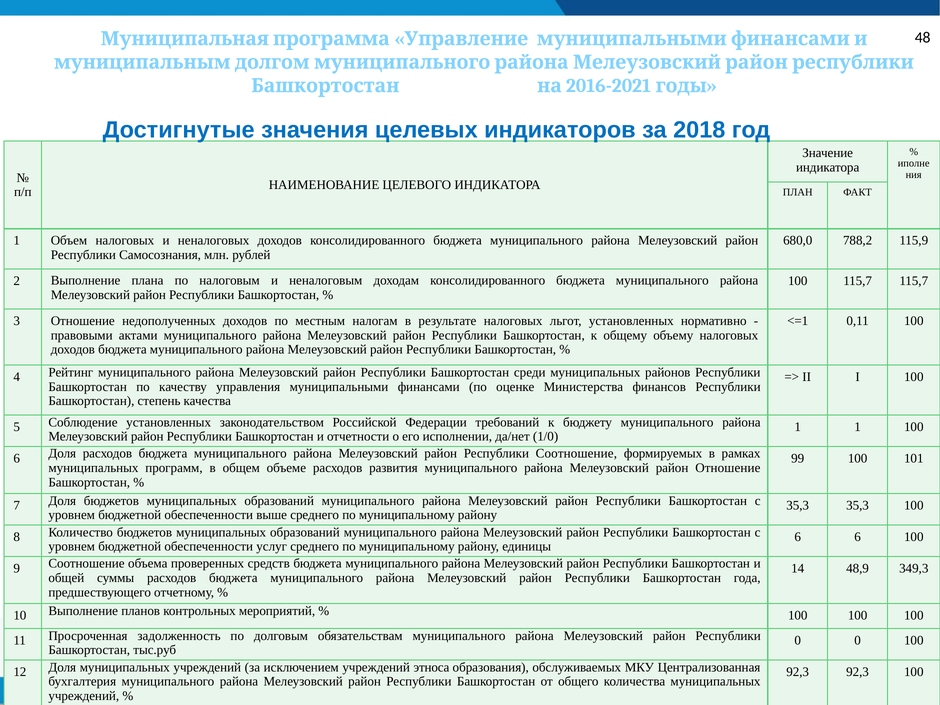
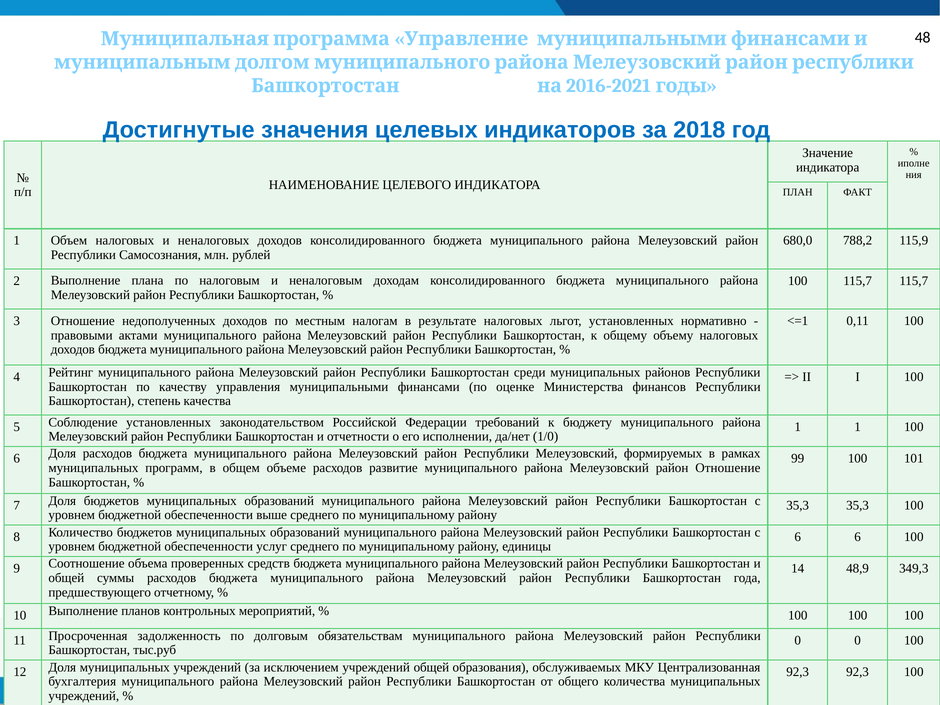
Республики Соотношение: Соотношение -> Мелеузовский (577, 454)
развития: развития -> развитие (393, 468)
учреждений этноса: этноса -> общей (431, 667)
